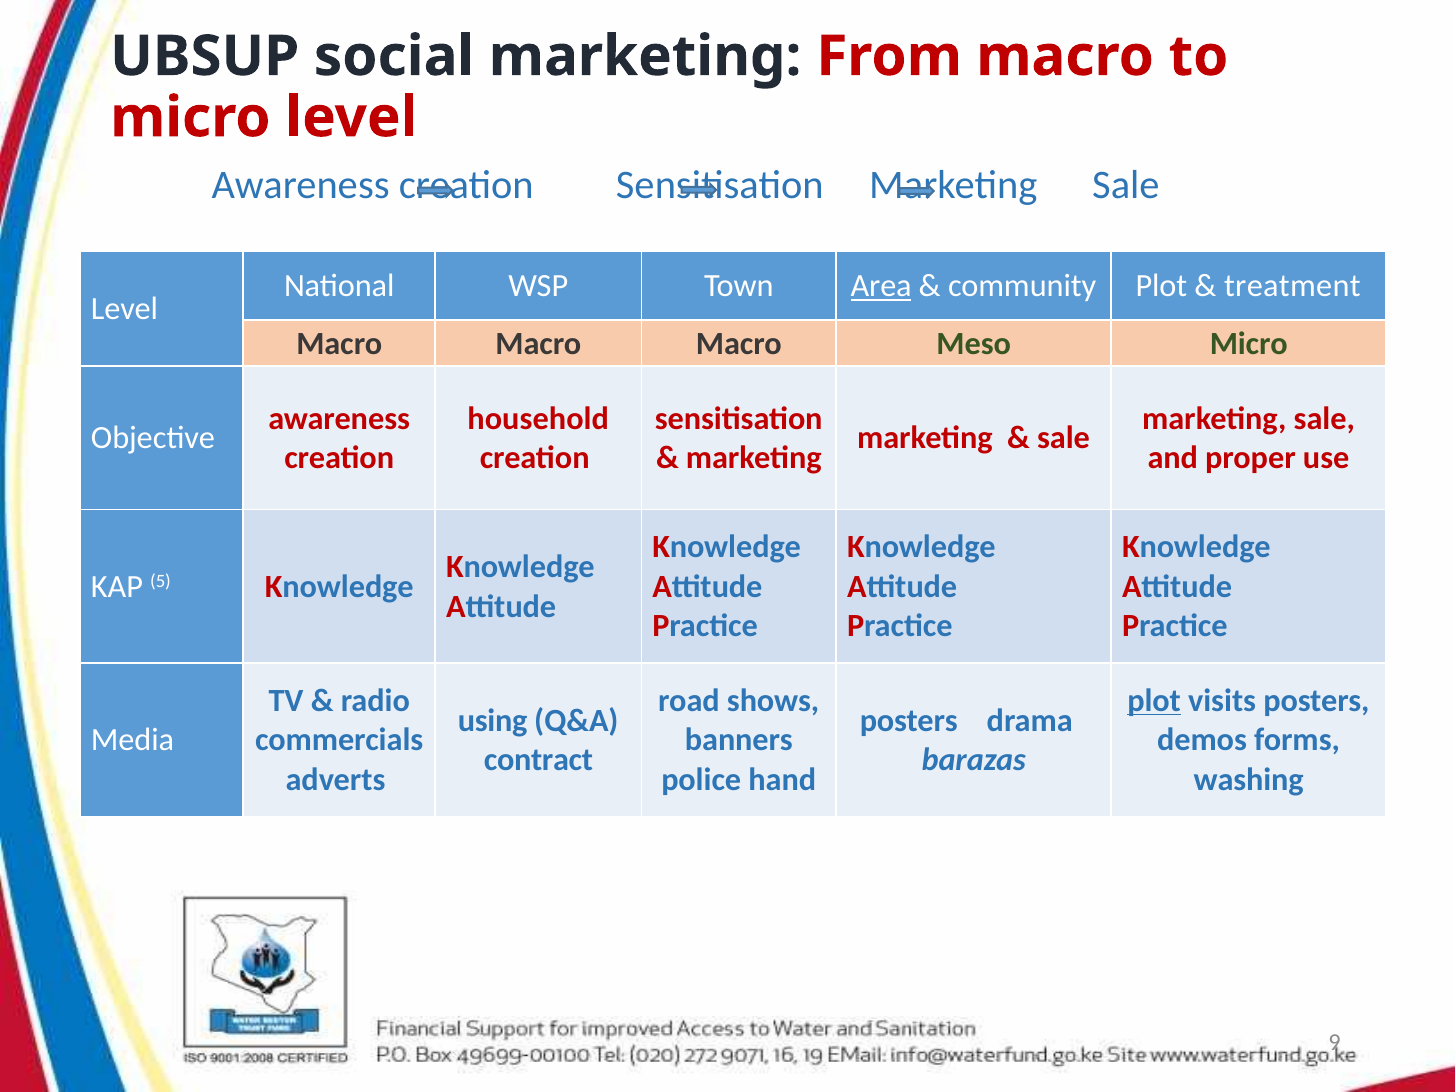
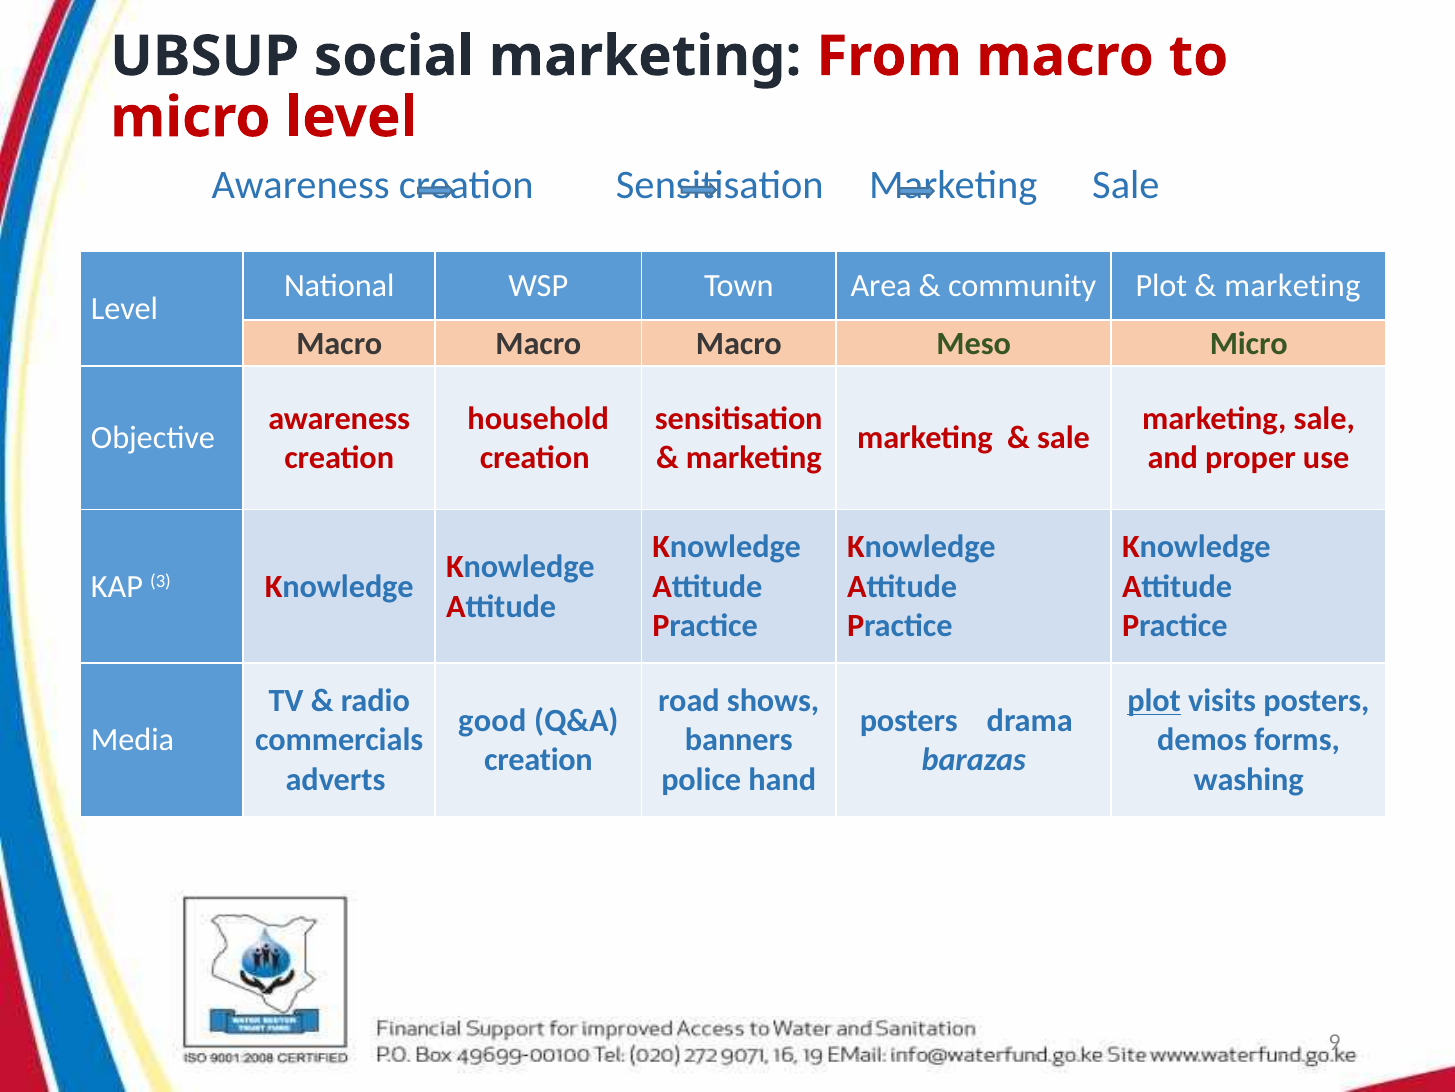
Area underline: present -> none (881, 286)
treatment: treatment -> marketing (1292, 286)
5: 5 -> 3 (161, 581)
using: using -> good (492, 720)
contract: contract -> creation (538, 759)
